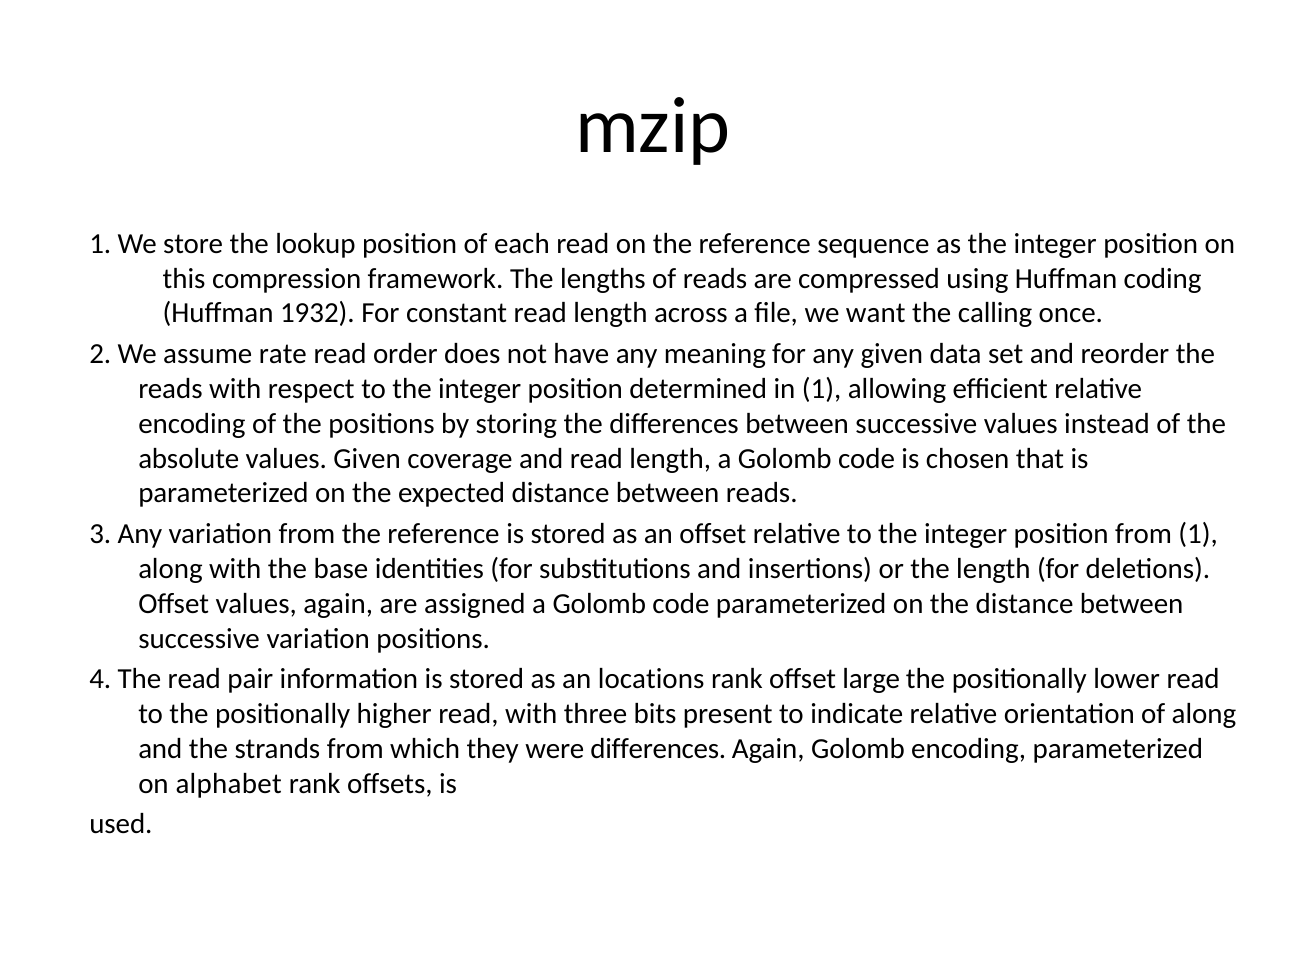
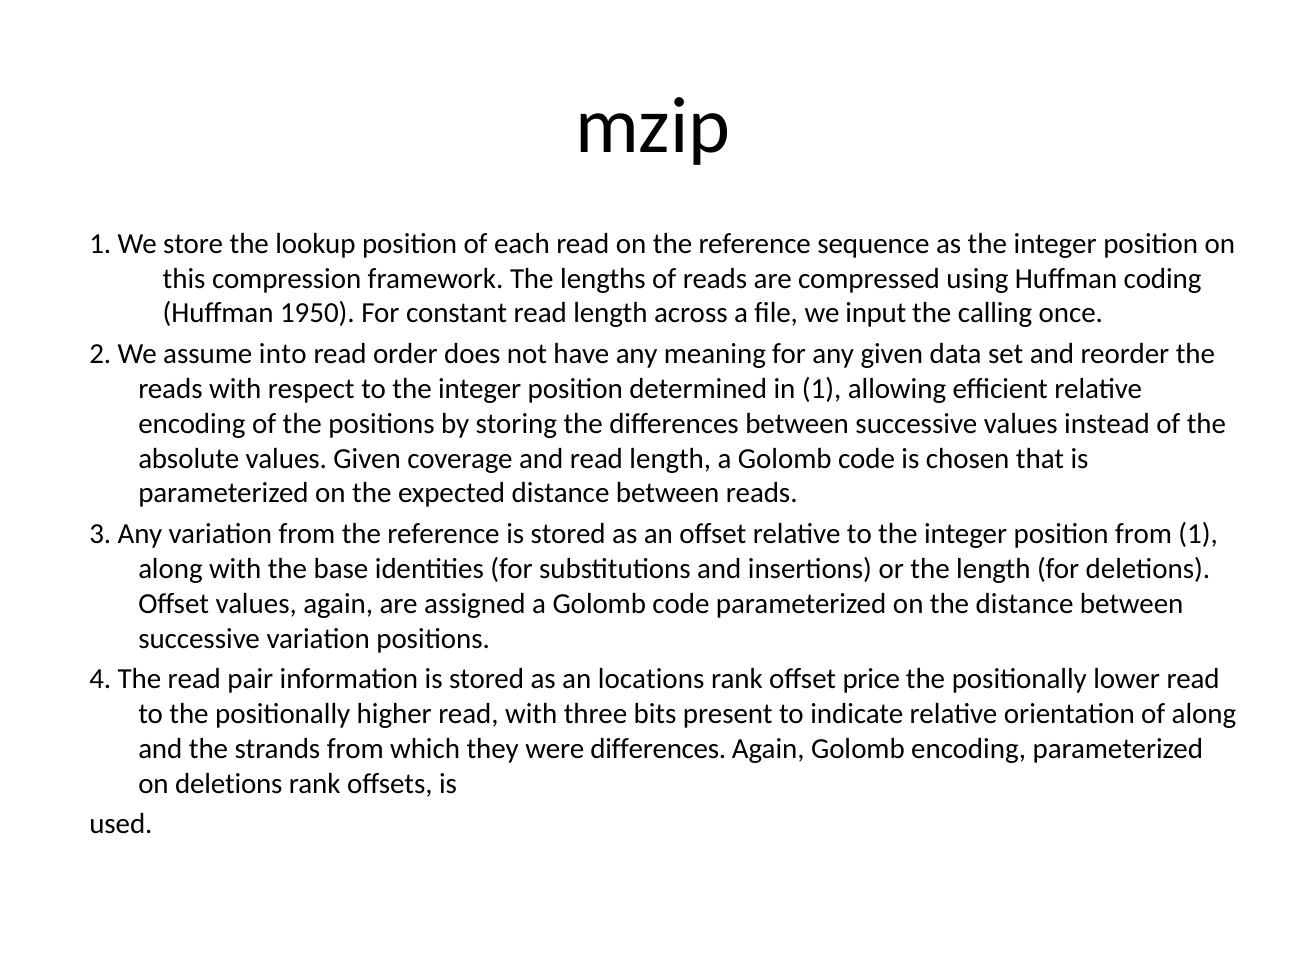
1932: 1932 -> 1950 (317, 313)
want: want -> input (876, 313)
rate: rate -> into (283, 354)
large: large -> price (871, 679)
on alphabet: alphabet -> deletions (229, 783)
